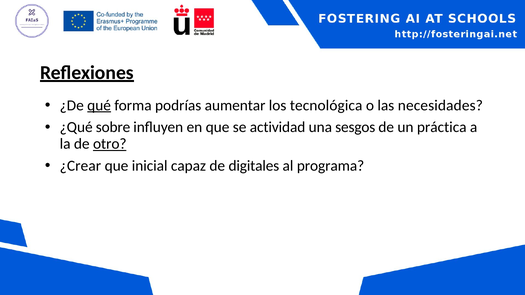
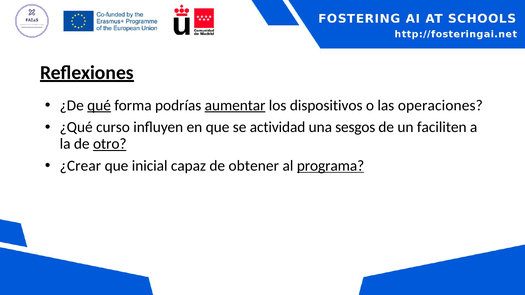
aumentar underline: none -> present (235, 105)
tecnológica: tecnológica -> dispositivos (326, 105)
necesidades: necesidades -> operaciones (440, 105)
sobre: sobre -> curso (113, 127)
práctica: práctica -> faciliten (442, 127)
digitales: digitales -> obtener (254, 166)
programa underline: none -> present (331, 166)
